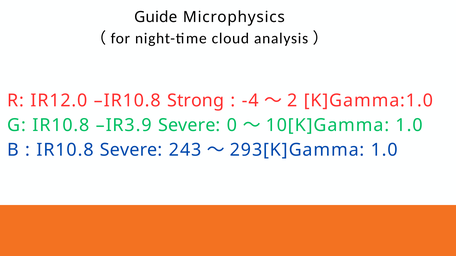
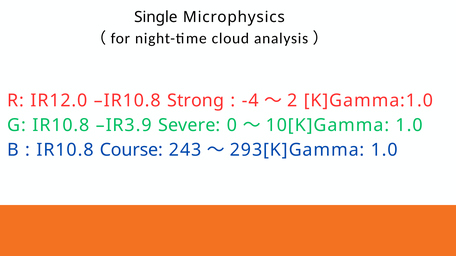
Guide: Guide -> Single (156, 17)
IR10.8 Severe: Severe -> Course (131, 150)
